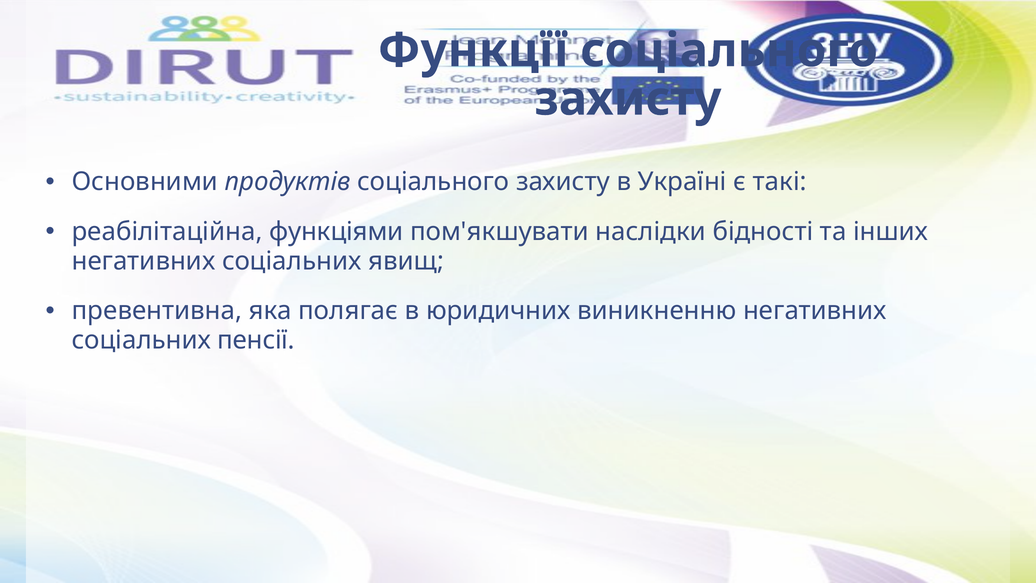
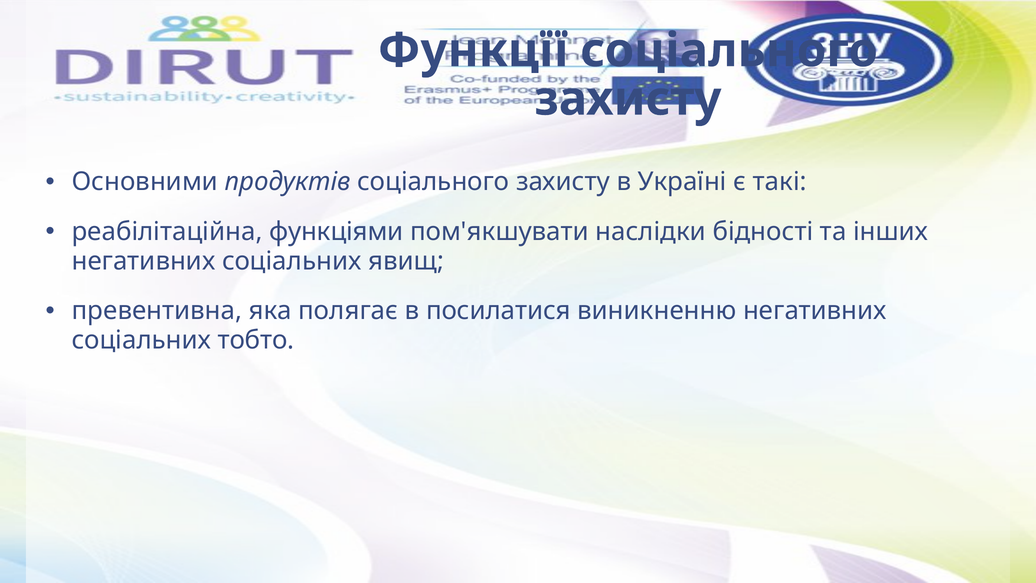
юридичних: юридичних -> посилатися (498, 311)
пенсії: пенсії -> тобто (256, 340)
